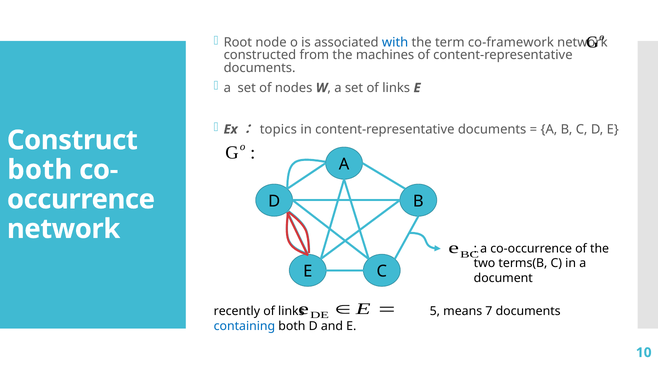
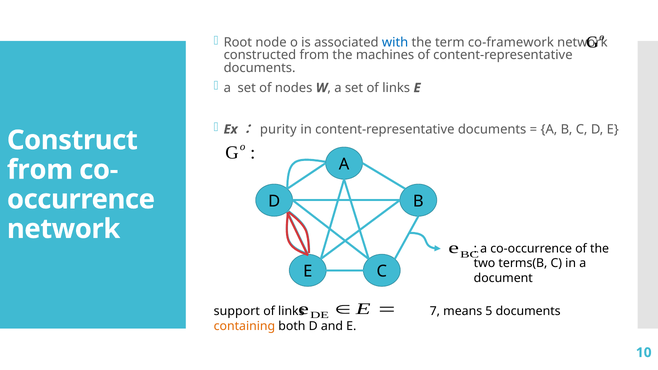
topics: topics -> purity (278, 129)
both: both -> from (40, 170)
recently: recently -> support (237, 311)
5: 5 -> 7 (435, 311)
7: 7 -> 5 (489, 311)
containing colour: blue -> orange (244, 326)
